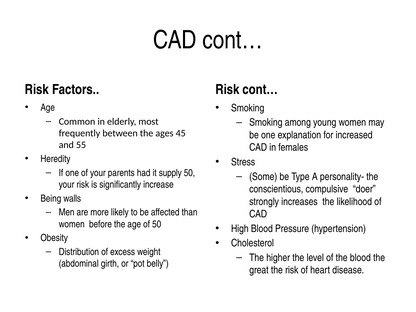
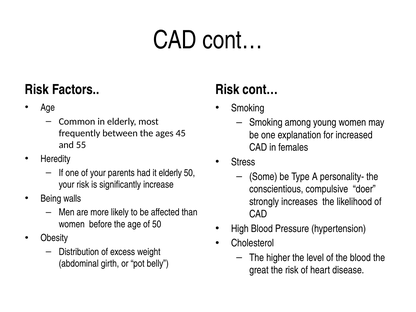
it supply: supply -> elderly (170, 173)
